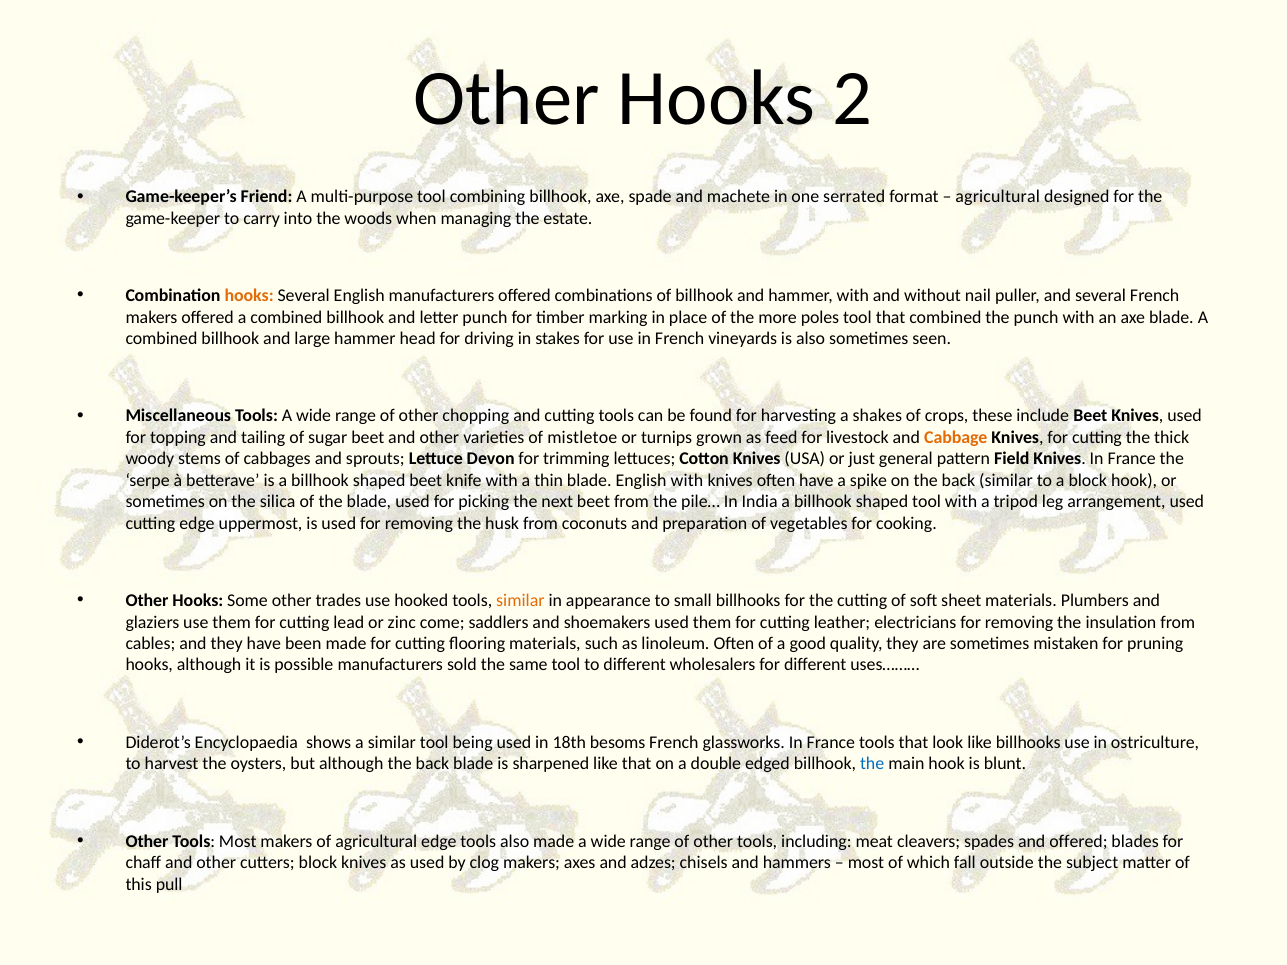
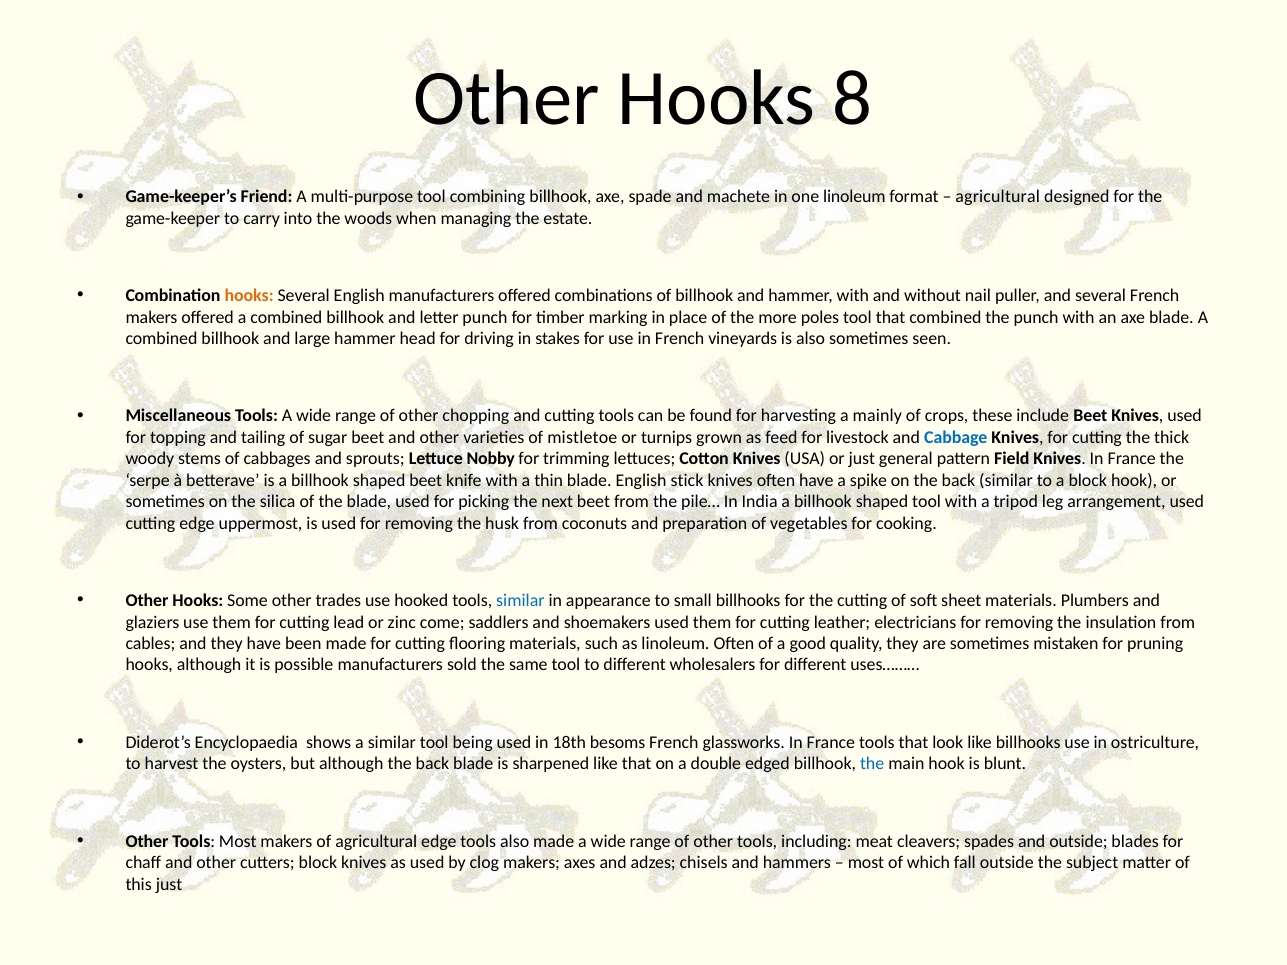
2: 2 -> 8 (853, 99)
one serrated: serrated -> linoleum (854, 197)
shakes: shakes -> mainly (877, 416)
Cabbage colour: orange -> blue (956, 438)
Devon: Devon -> Nobby (491, 459)
English with: with -> stick (687, 481)
similar colour: orange -> blue (520, 601)
and offered: offered -> outside (1078, 841)
this pull: pull -> just (169, 884)
